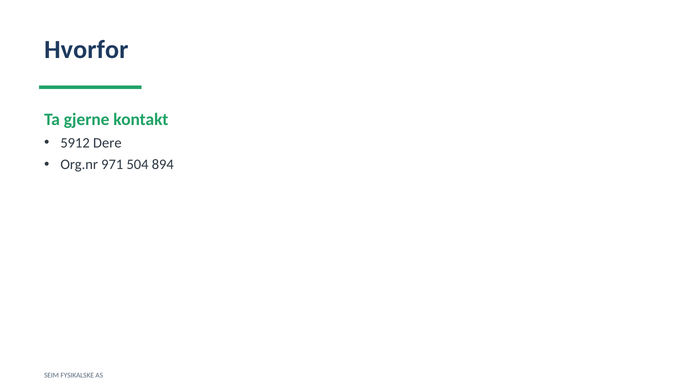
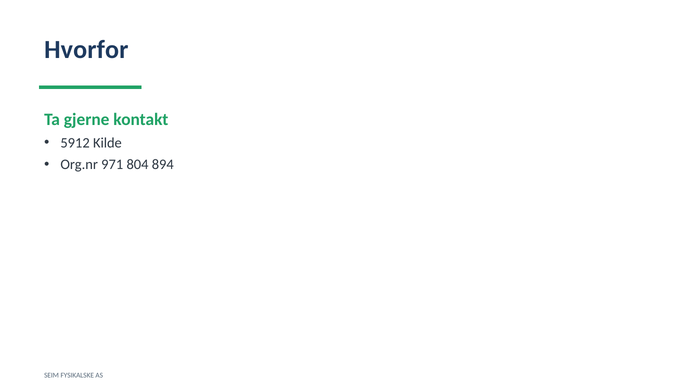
Dere: Dere -> Kilde (107, 143)
504: 504 -> 804 (137, 164)
